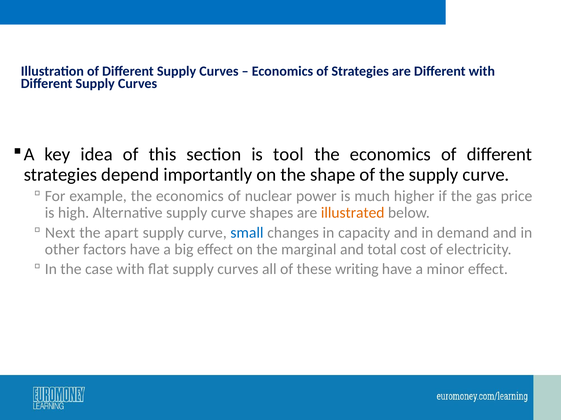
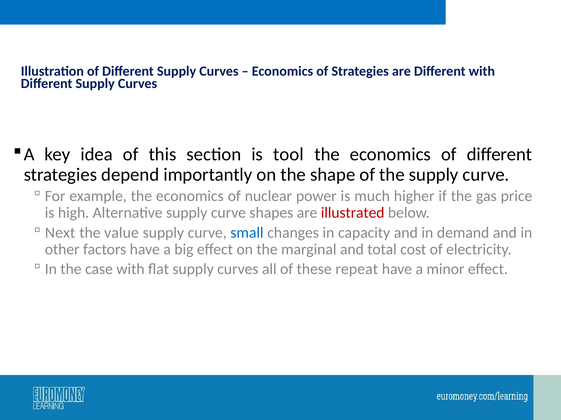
illustrated colour: orange -> red (353, 213)
apart: apart -> value (122, 233)
writing: writing -> repeat (357, 270)
